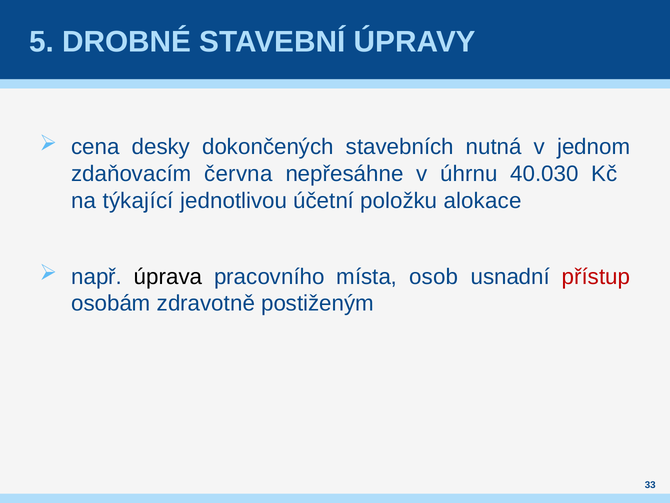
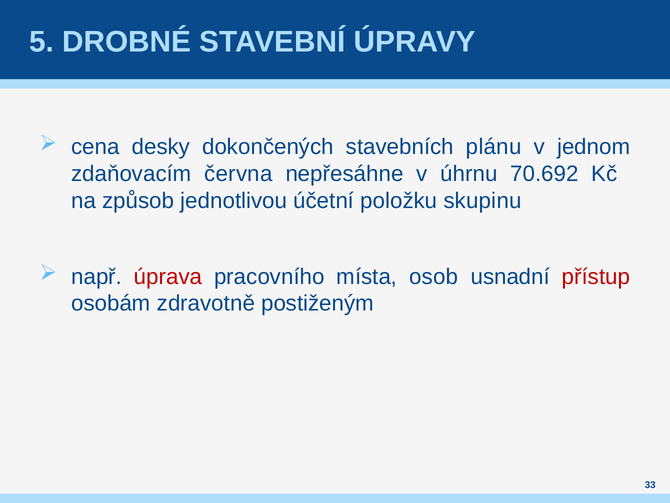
nutná: nutná -> plánu (494, 147)
40.030: 40.030 -> 70.692 (544, 174)
týkající: týkající -> způsob (138, 200)
alokace: alokace -> skupinu (483, 200)
úprava colour: black -> red (168, 276)
